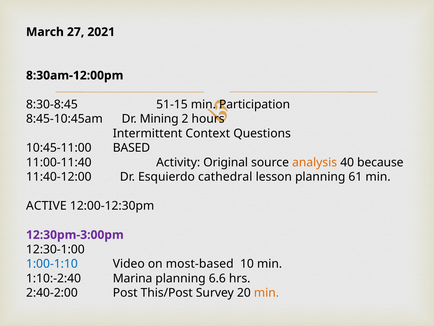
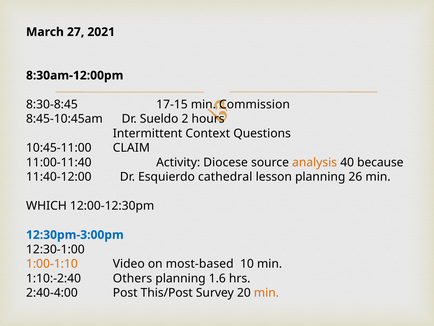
51-15: 51-15 -> 17-15 (172, 104)
Participation: Participation -> Commission (255, 104)
Mining: Mining -> Sueldo (159, 119)
BASED: BASED -> CLAIM (131, 148)
Original: Original -> Diocese (226, 162)
61: 61 -> 26 (355, 177)
ACTIVE: ACTIVE -> WHICH (46, 206)
12:30pm-3:00pm colour: purple -> blue (75, 235)
1:00-1:10 colour: blue -> orange (52, 264)
Marina: Marina -> Others (132, 278)
6.6: 6.6 -> 1.6 (217, 278)
2:40-2:00: 2:40-2:00 -> 2:40-4:00 (52, 292)
